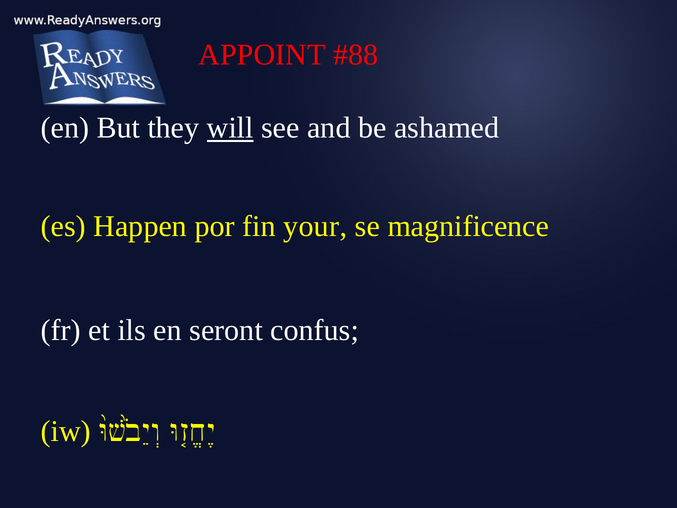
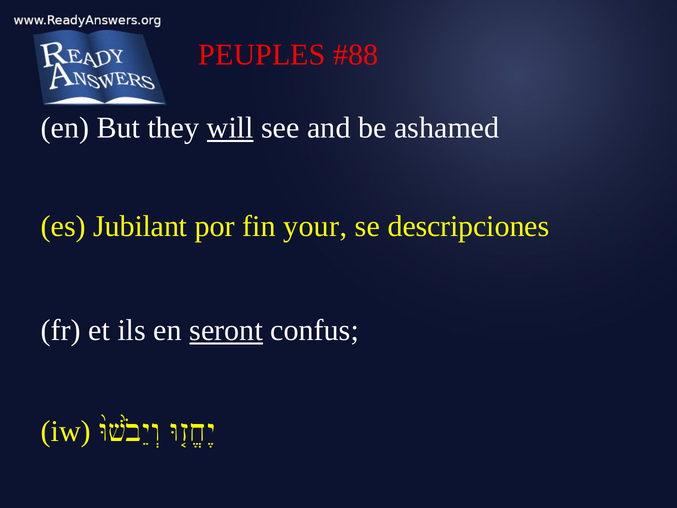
APPOINT: APPOINT -> PEUPLES (262, 55)
Happen: Happen -> Jubilant (140, 226)
magnificence: magnificence -> descripciones (468, 226)
seront underline: none -> present (226, 330)
